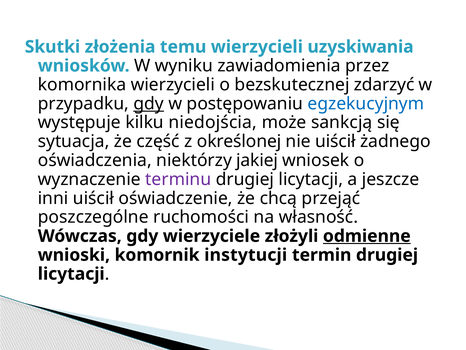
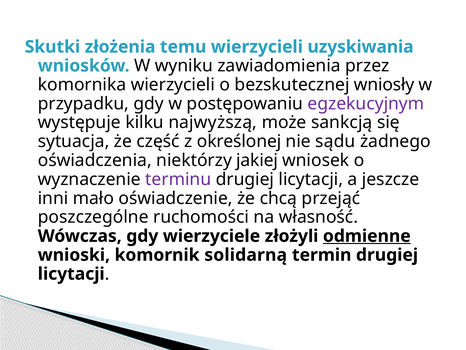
zdarzyć: zdarzyć -> wniosły (384, 85)
gdy underline: present -> none (149, 103)
egzekucyjnym colour: blue -> purple (366, 103)
niedojścia: niedojścia -> najwyższą (213, 122)
nie uiścił: uiścił -> sądu (335, 141)
inni uiścił: uiścił -> mało (93, 198)
instytucji: instytucji -> solidarną (246, 255)
